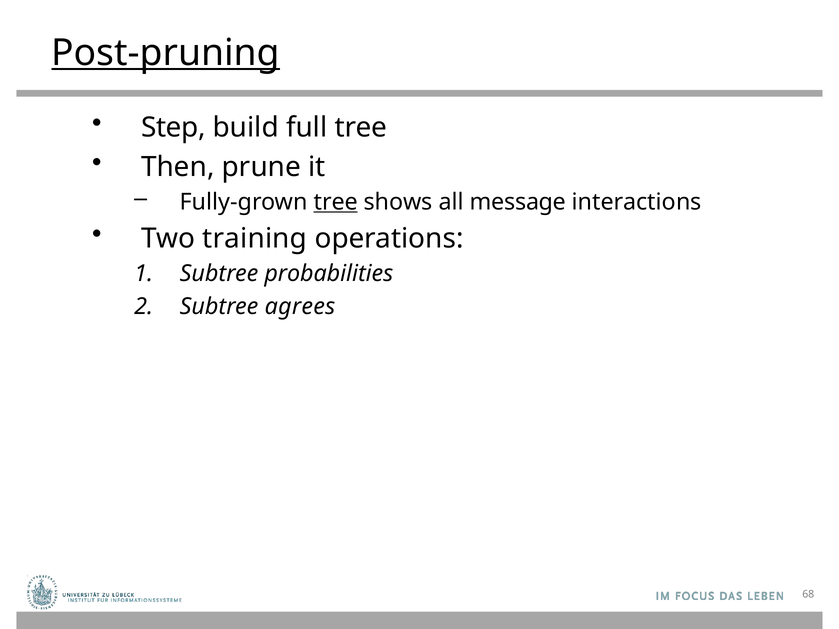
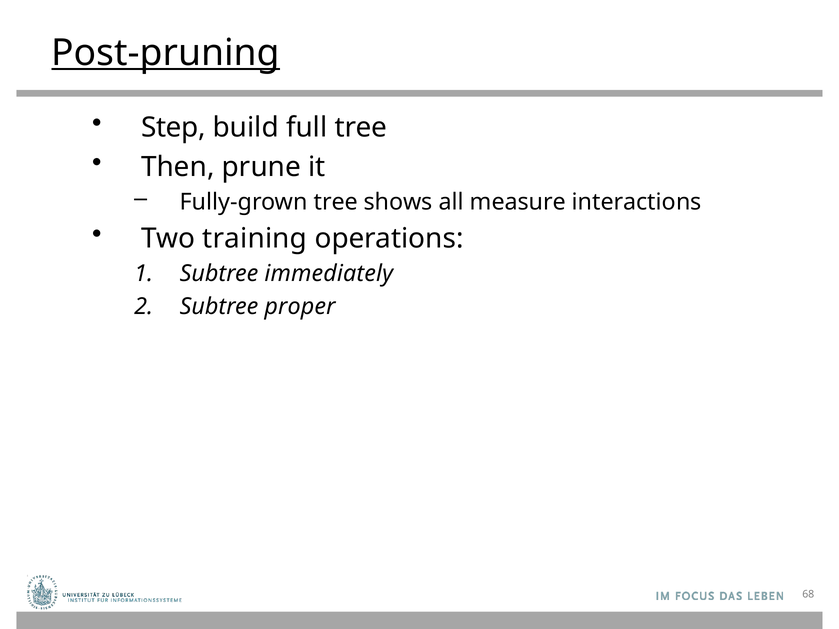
tree underline: present -> none (336, 202)
message: message -> measure (518, 202)
probabilities: probabilities -> immediately (329, 274)
agrees: agrees -> proper (300, 306)
